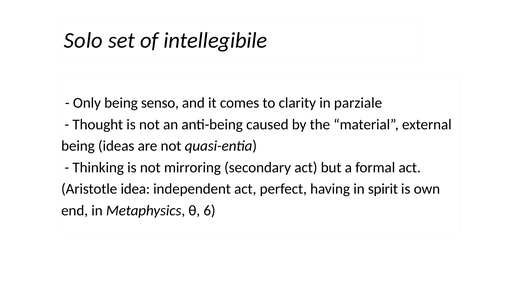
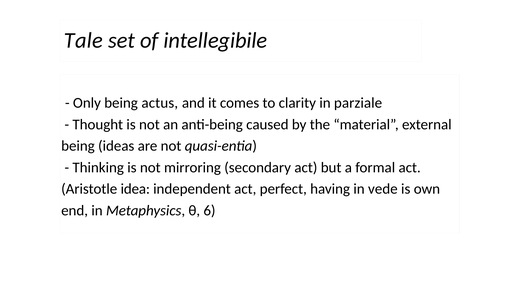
Solo: Solo -> Tale (83, 41)
senso: senso -> actus (160, 103)
spirit: spirit -> vede (383, 189)
